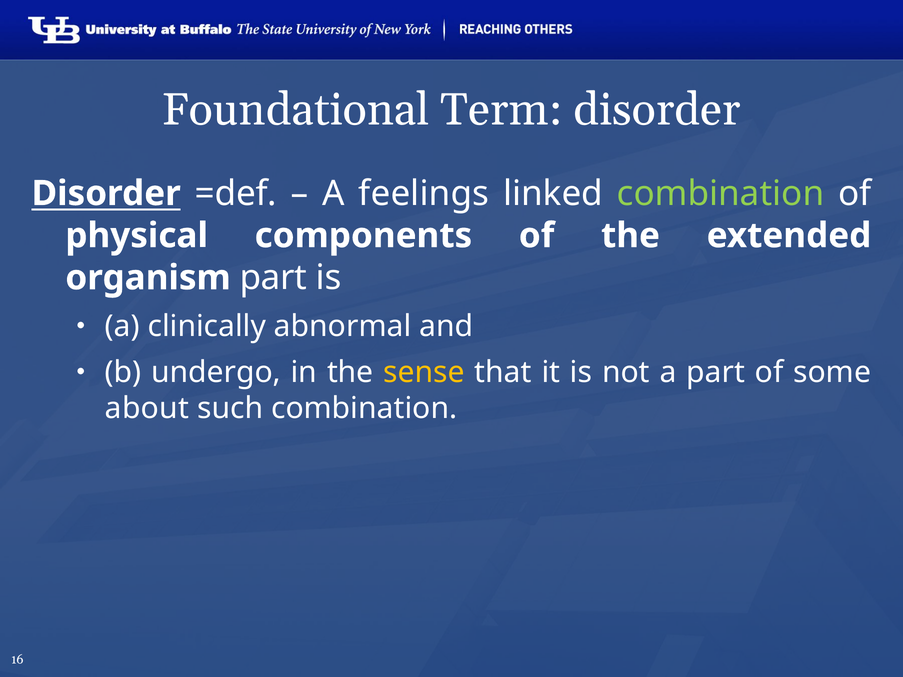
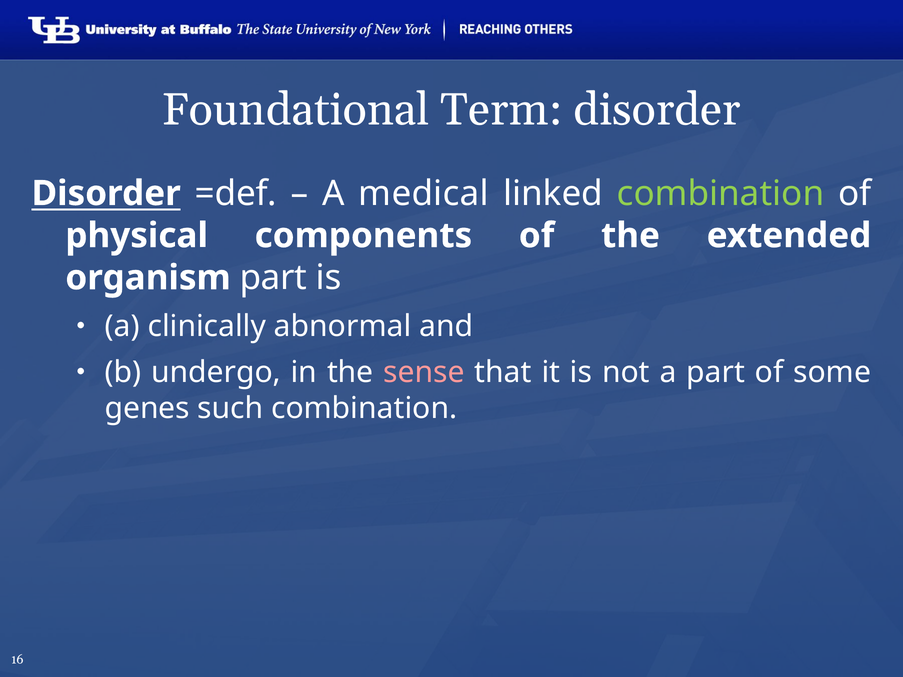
feelings: feelings -> medical (424, 194)
sense colour: yellow -> pink (424, 372)
about: about -> genes (147, 408)
